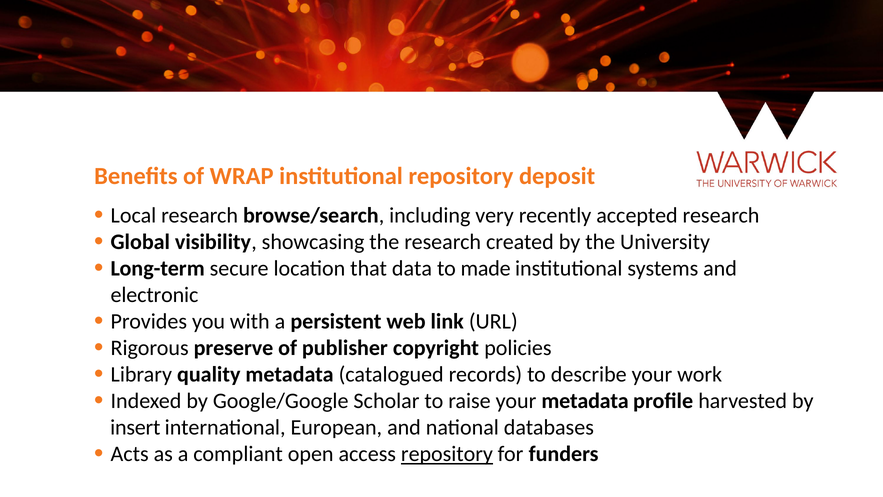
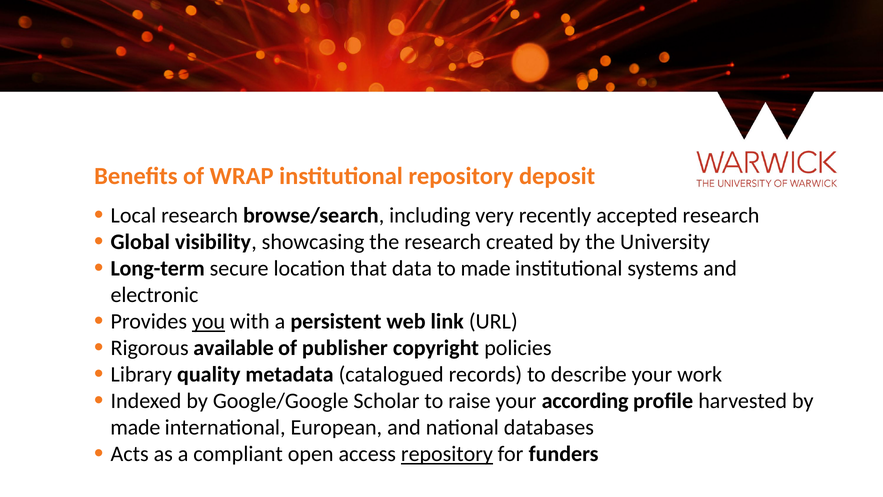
you underline: none -> present (209, 321)
preserve: preserve -> available (234, 348)
your metadata: metadata -> according (585, 401)
insert: insert -> made (135, 427)
